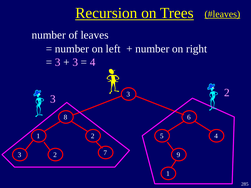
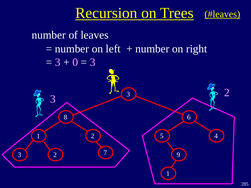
3: 3 -> 0 (75, 62)
4: 4 -> 3 (93, 62)
